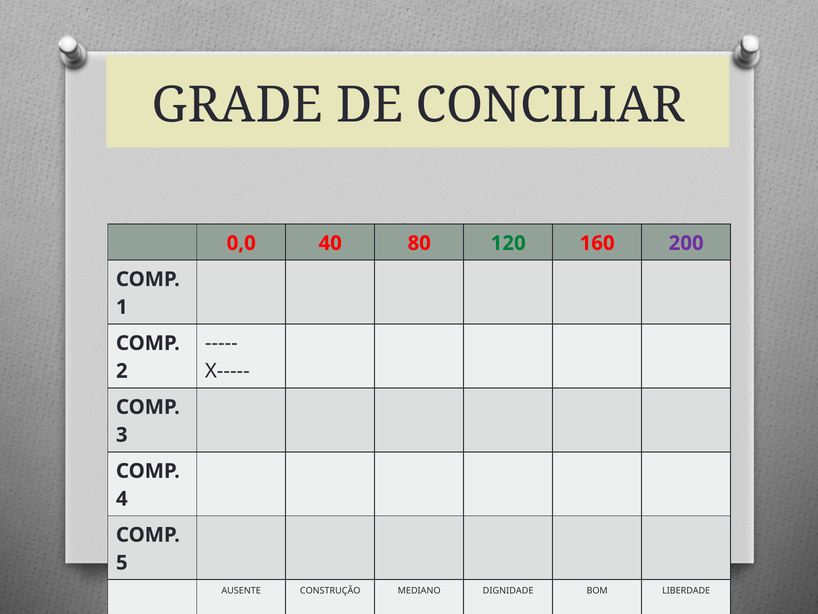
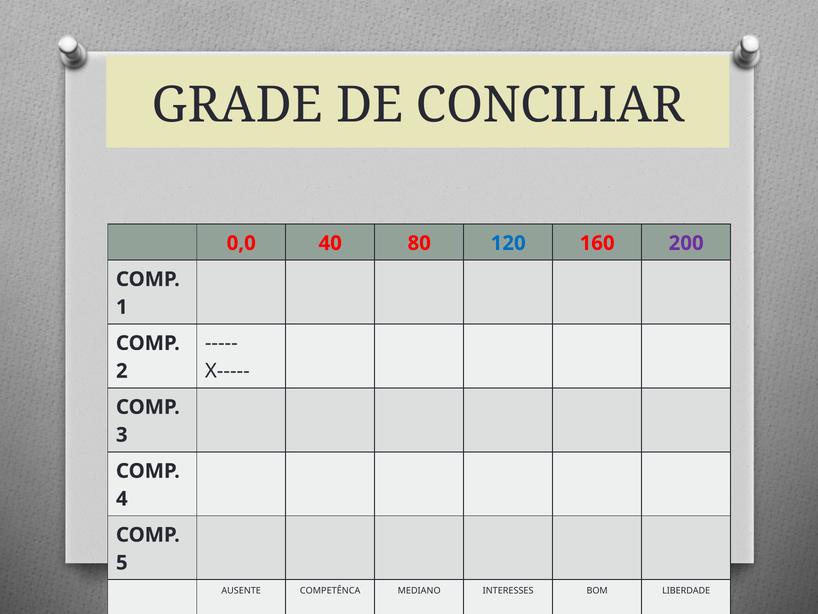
120 colour: green -> blue (508, 243)
CONSTRUÇÃO: CONSTRUÇÃO -> COMPETÊNCA (330, 590)
DIGNIDADE: DIGNIDADE -> INTERESSES (508, 590)
